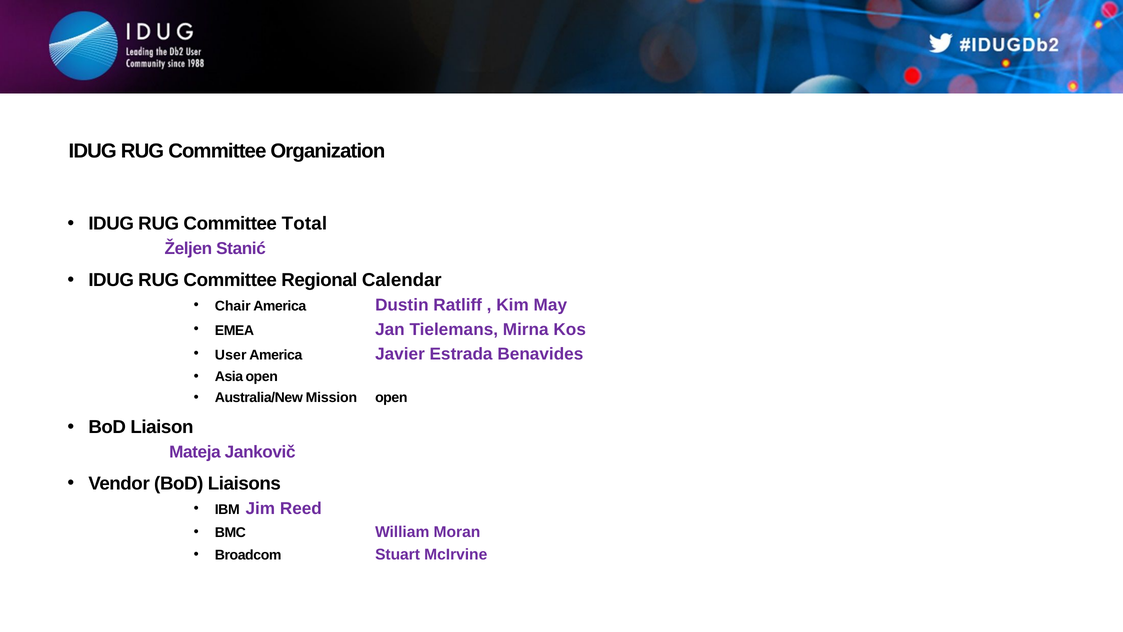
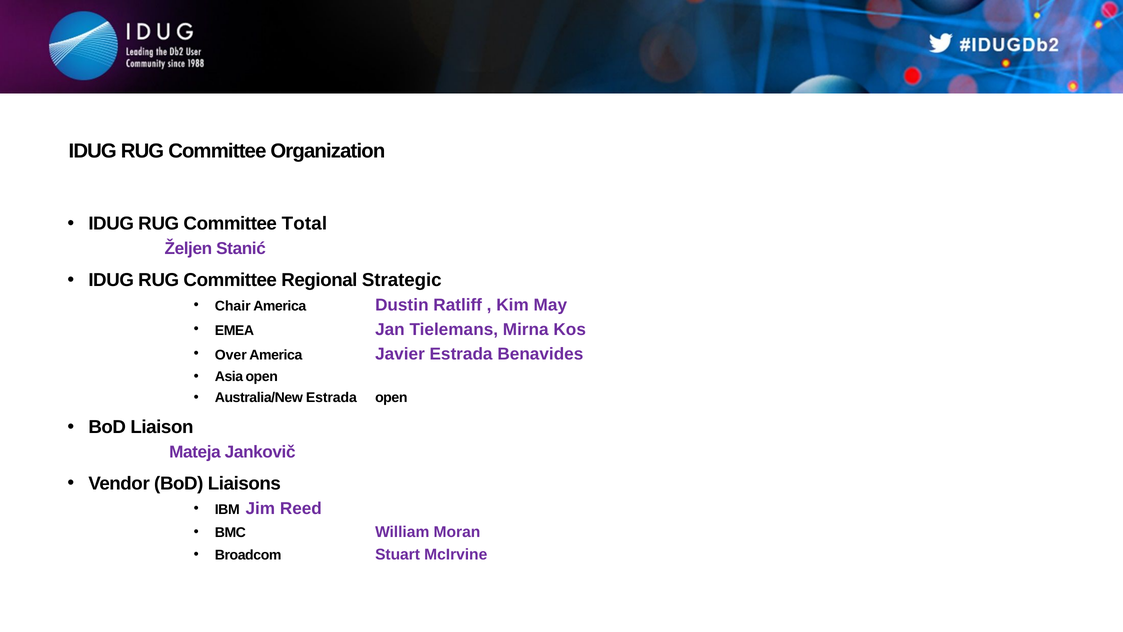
Calendar: Calendar -> Strategic (402, 280)
User: User -> Over (231, 355)
Australia/New Mission: Mission -> Estrada (331, 397)
